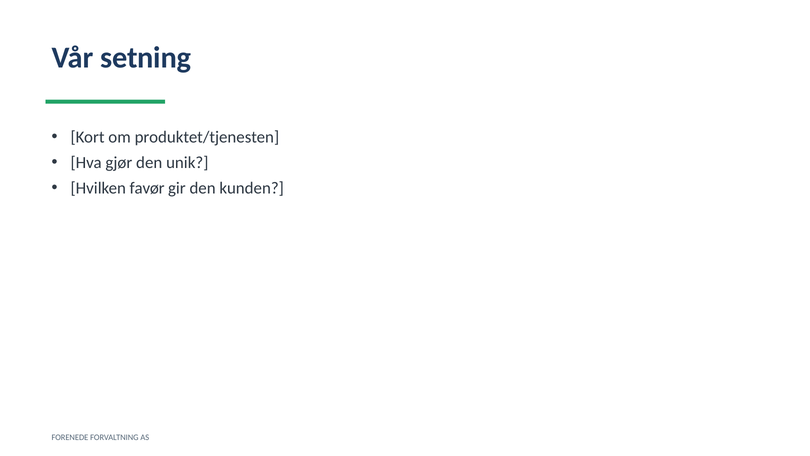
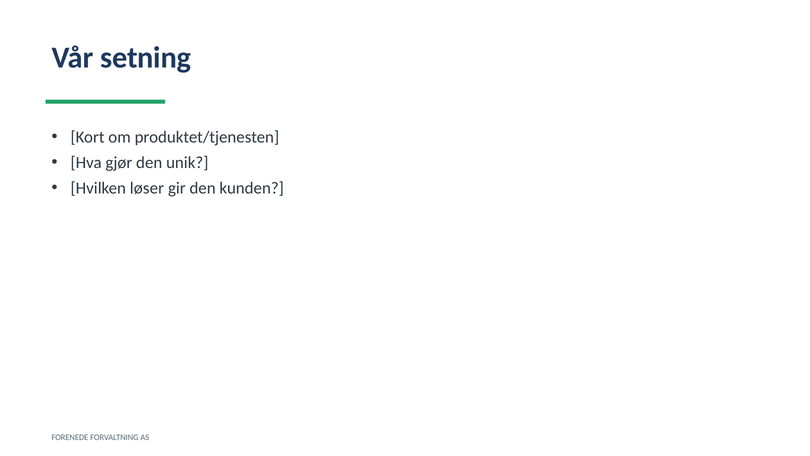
favør: favør -> løser (147, 188)
